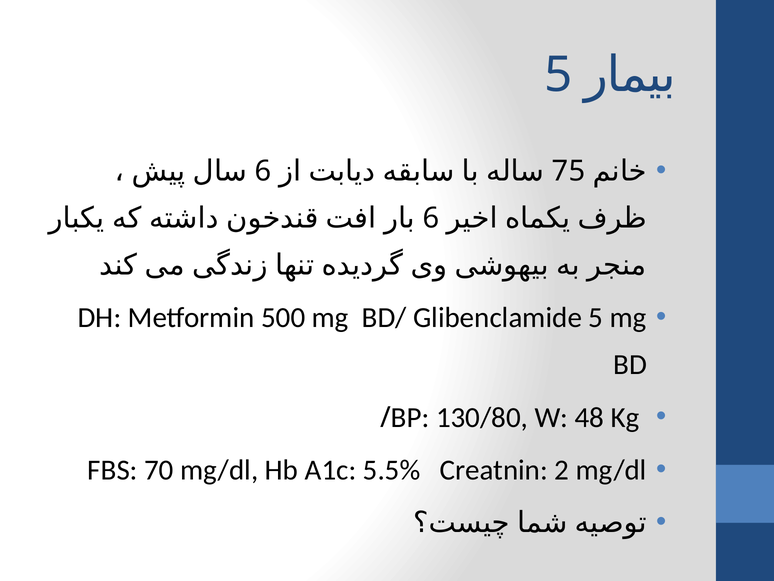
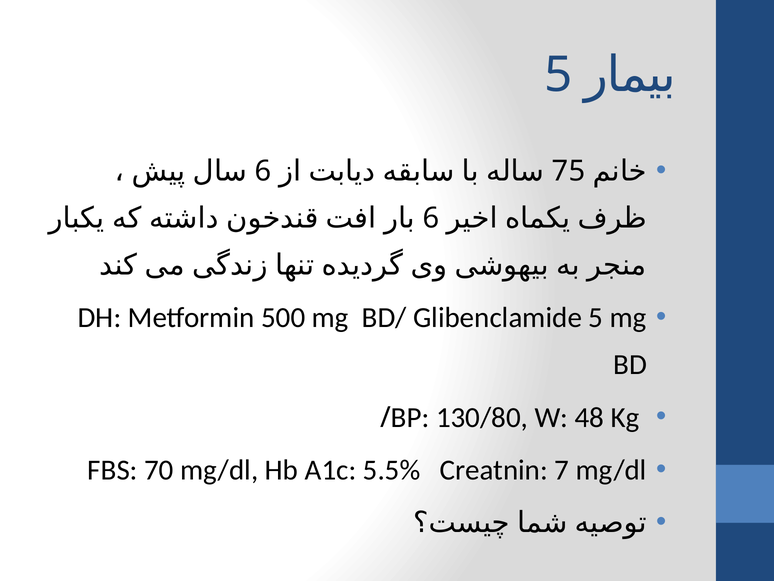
2: 2 -> 7 (562, 470)
